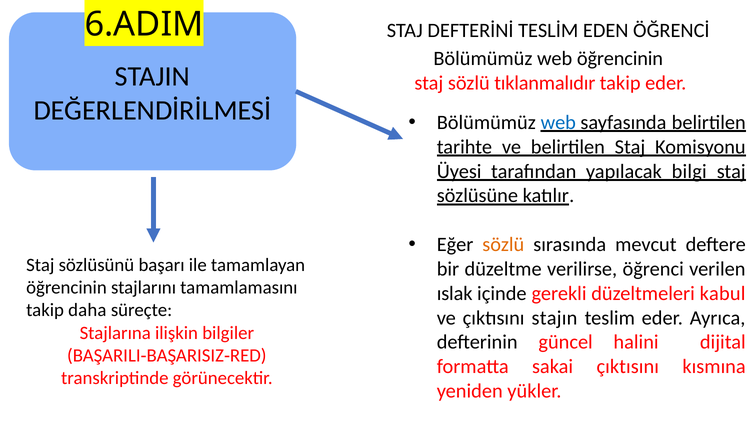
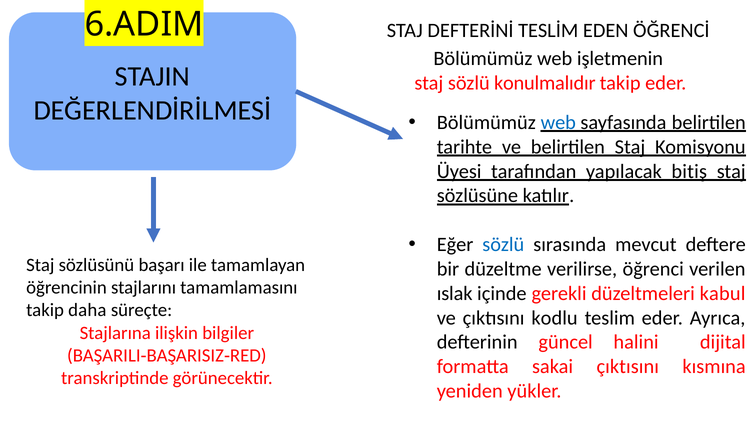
web öğrencinin: öğrencinin -> işletmenin (620, 59)
tıklanmalıdır: tıklanmalıdır -> konulmalıdır (545, 83)
bilgi: bilgi -> bitiş (689, 171)
sözlü colour: orange -> blue (503, 245)
stajın: stajın -> kodlu (555, 318)
